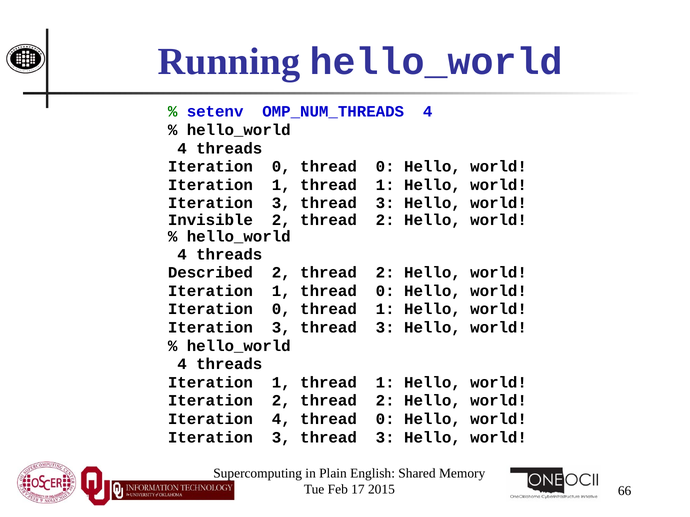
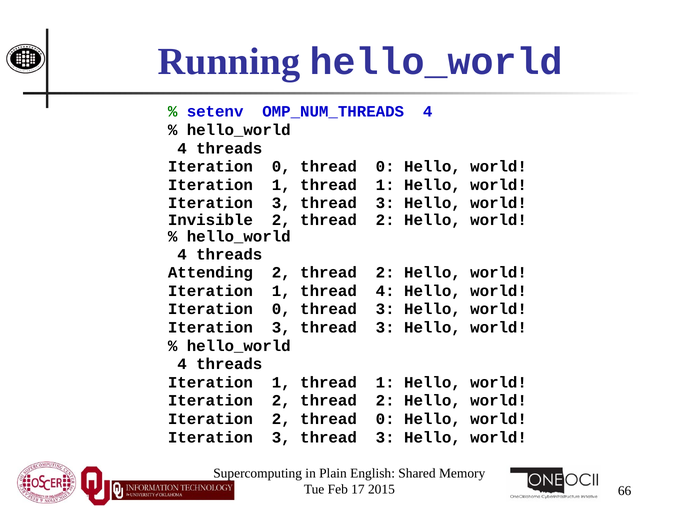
Described: Described -> Attending (210, 273)
1 thread 0: 0 -> 4 (385, 291)
0 thread 1: 1 -> 3 (385, 310)
4: 4 -> 2 (281, 419)
